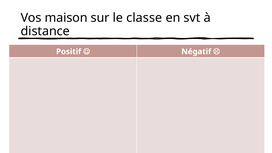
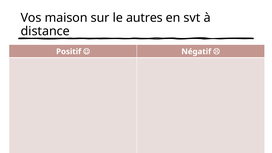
classe: classe -> autres (144, 18)
